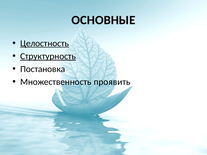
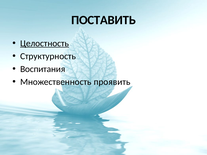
ОСНОВНЫЕ: ОСНОВНЫЕ -> ПОСТАВИТЬ (104, 20)
Структурность underline: present -> none (48, 56)
Постановка: Постановка -> Воспитания (43, 69)
